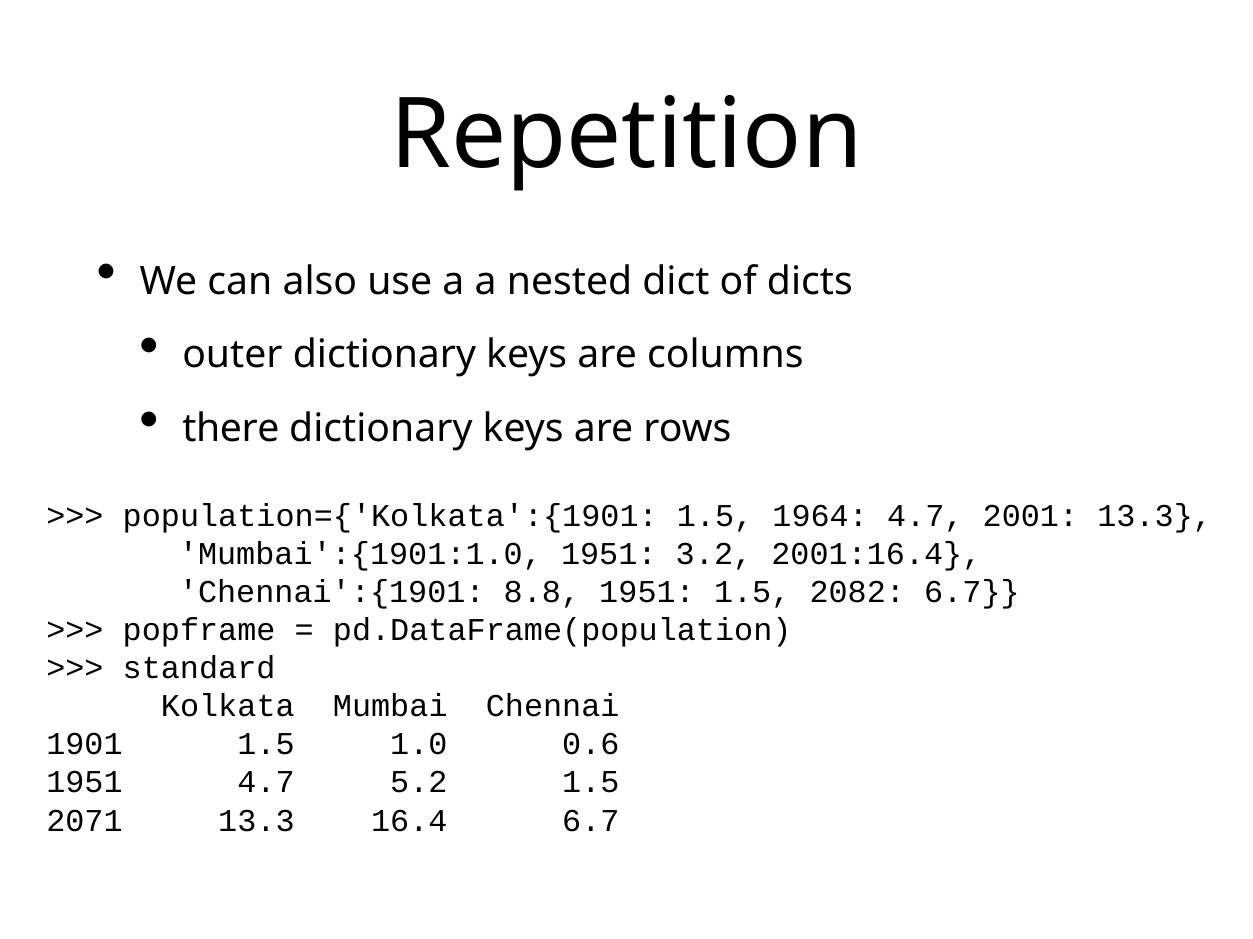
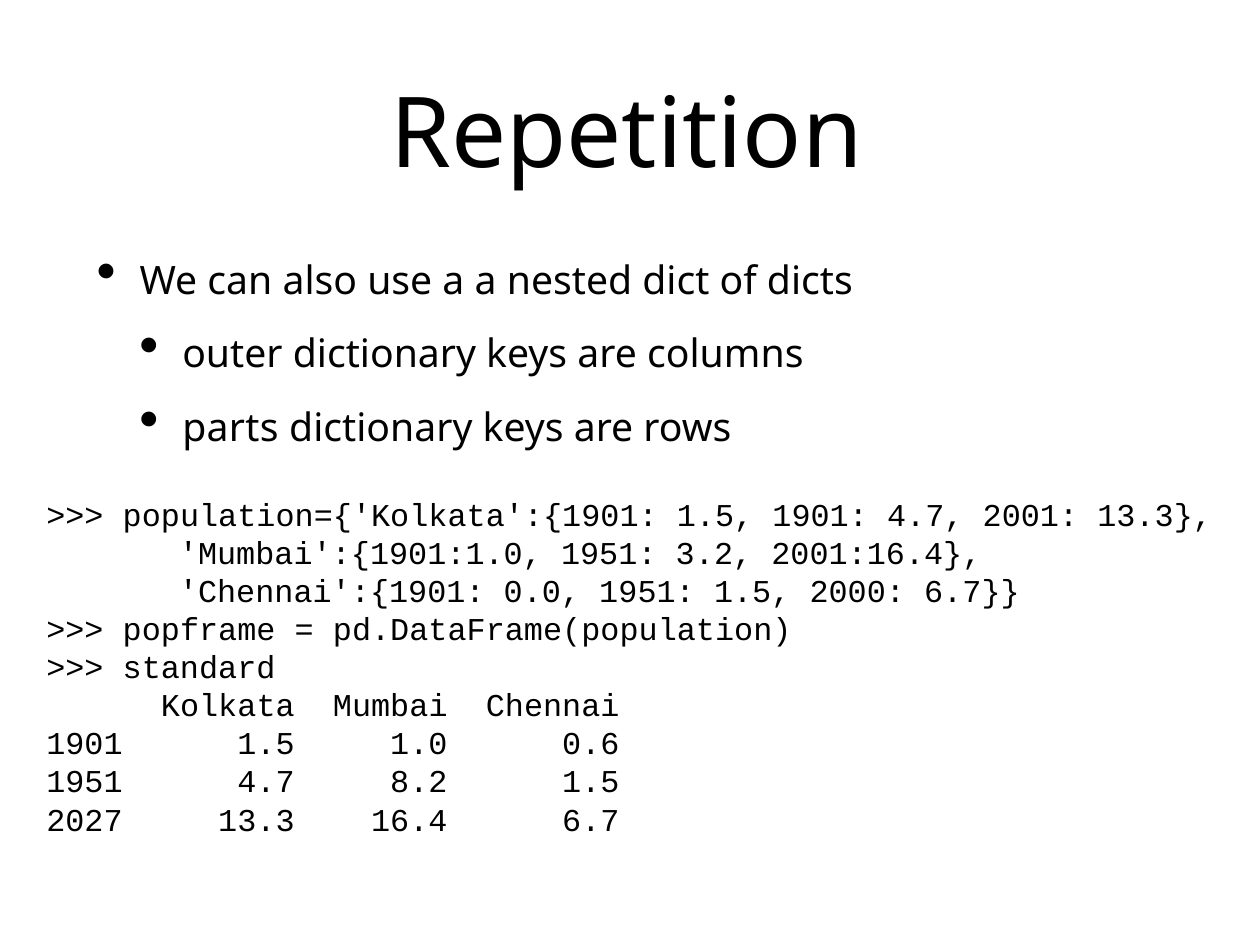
there: there -> parts (230, 429)
1.5 1964: 1964 -> 1901 (820, 516)
8.8: 8.8 -> 0.0 (542, 592)
2082: 2082 -> 2000 (857, 592)
5.2: 5.2 -> 8.2 (419, 783)
2071: 2071 -> 2027 (84, 821)
